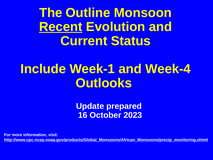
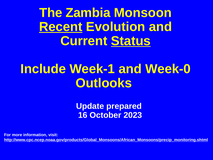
Outline: Outline -> Zambia (88, 13)
Status underline: none -> present (131, 41)
Week-4: Week-4 -> Week-0 (168, 69)
